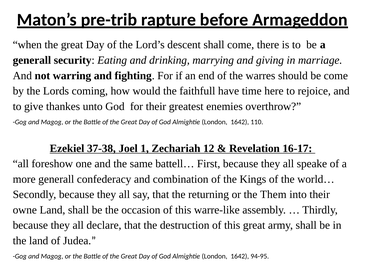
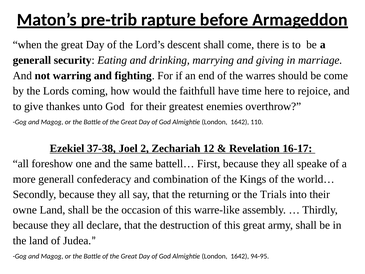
1: 1 -> 2 (145, 148)
Them: Them -> Trials (273, 194)
